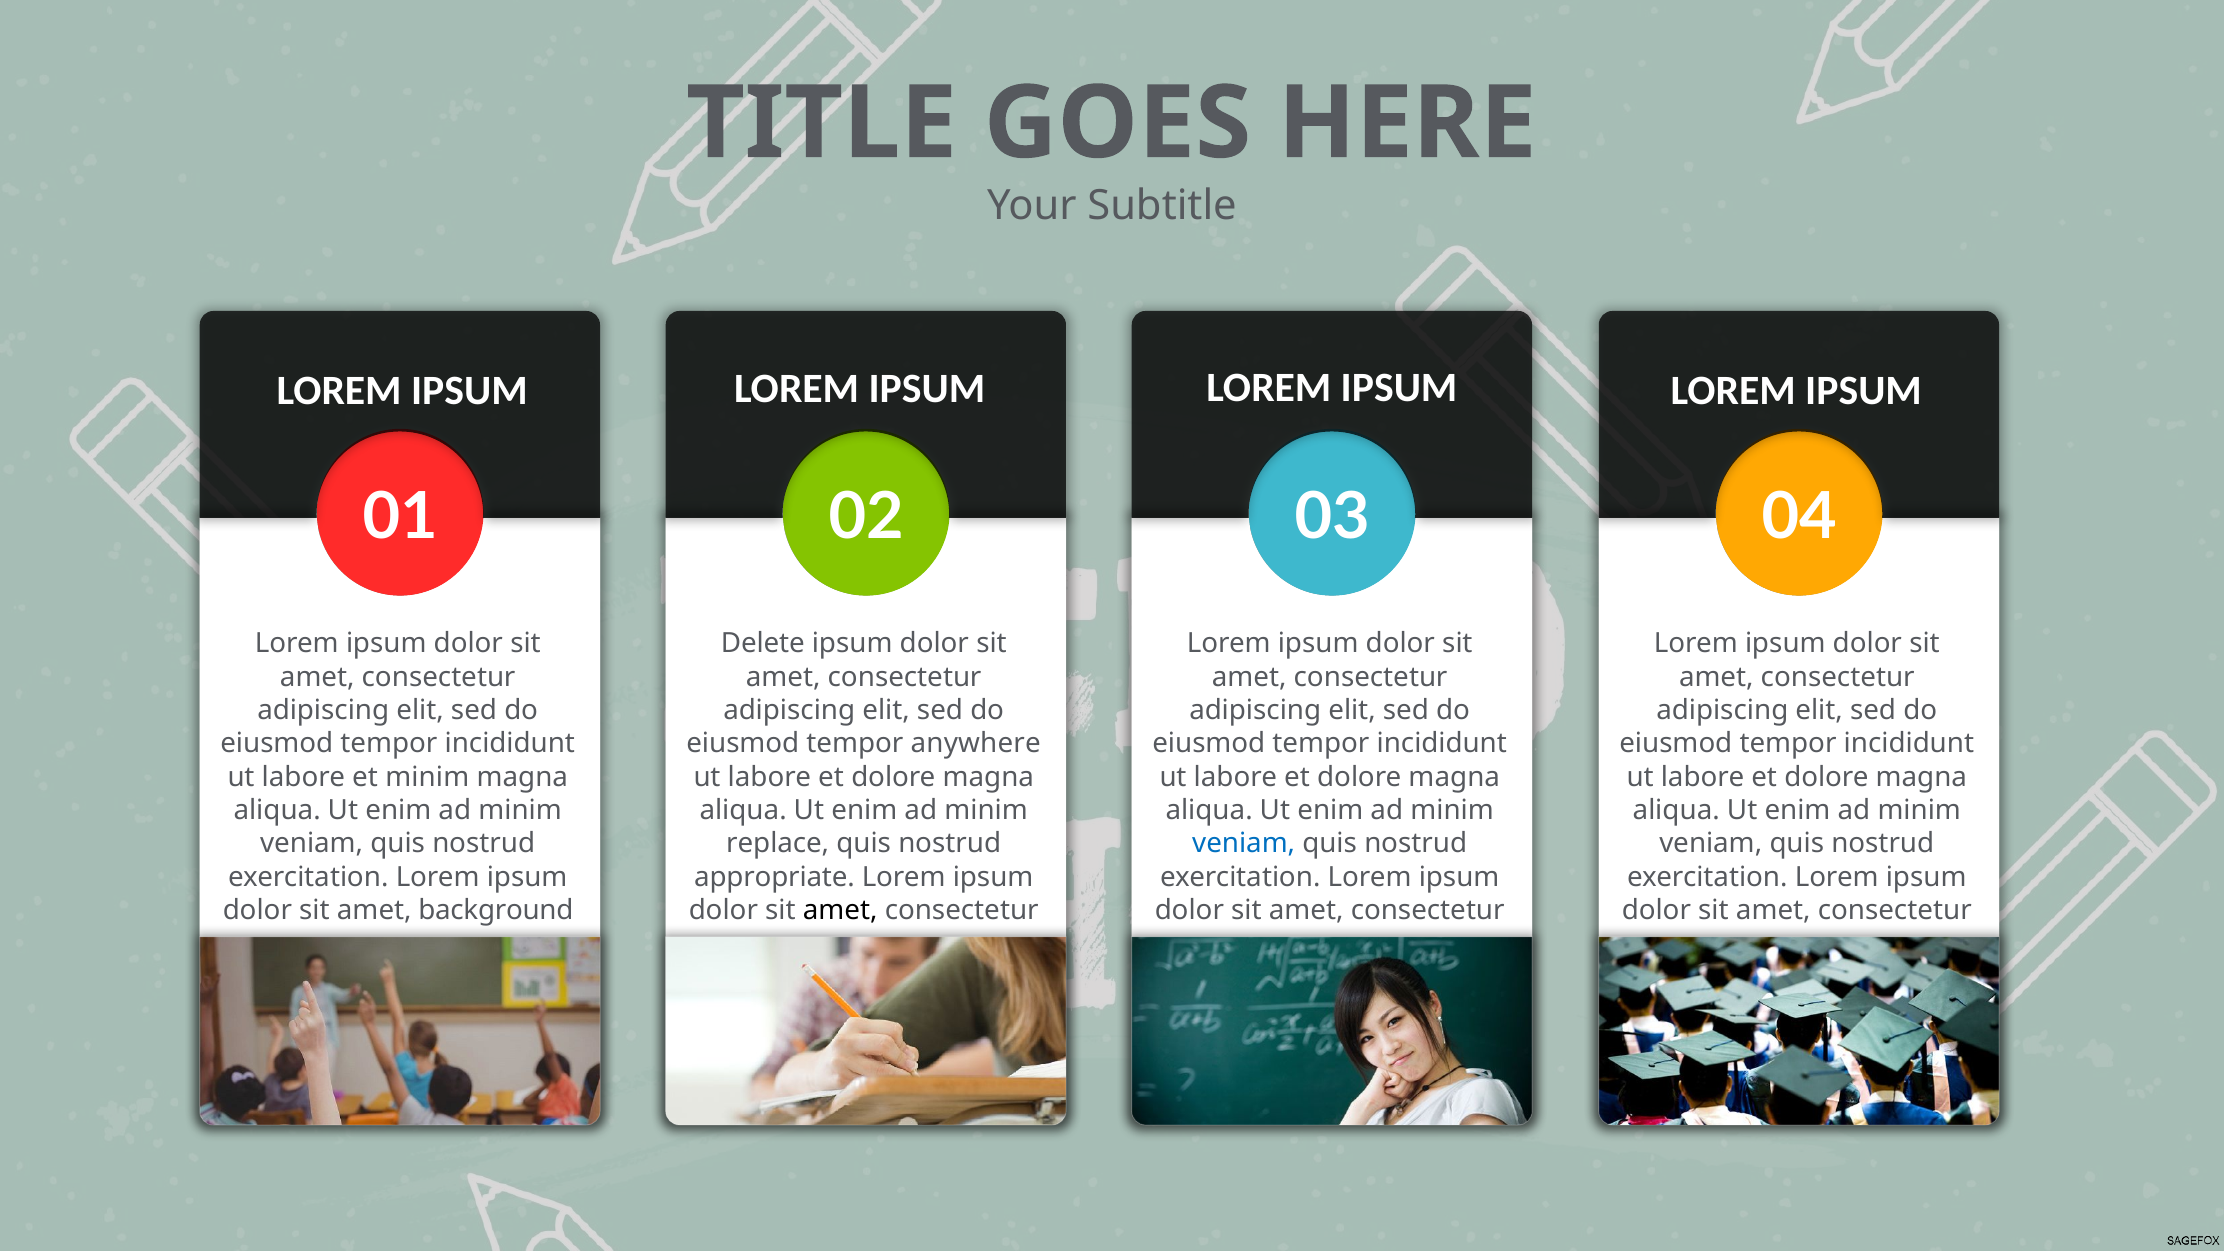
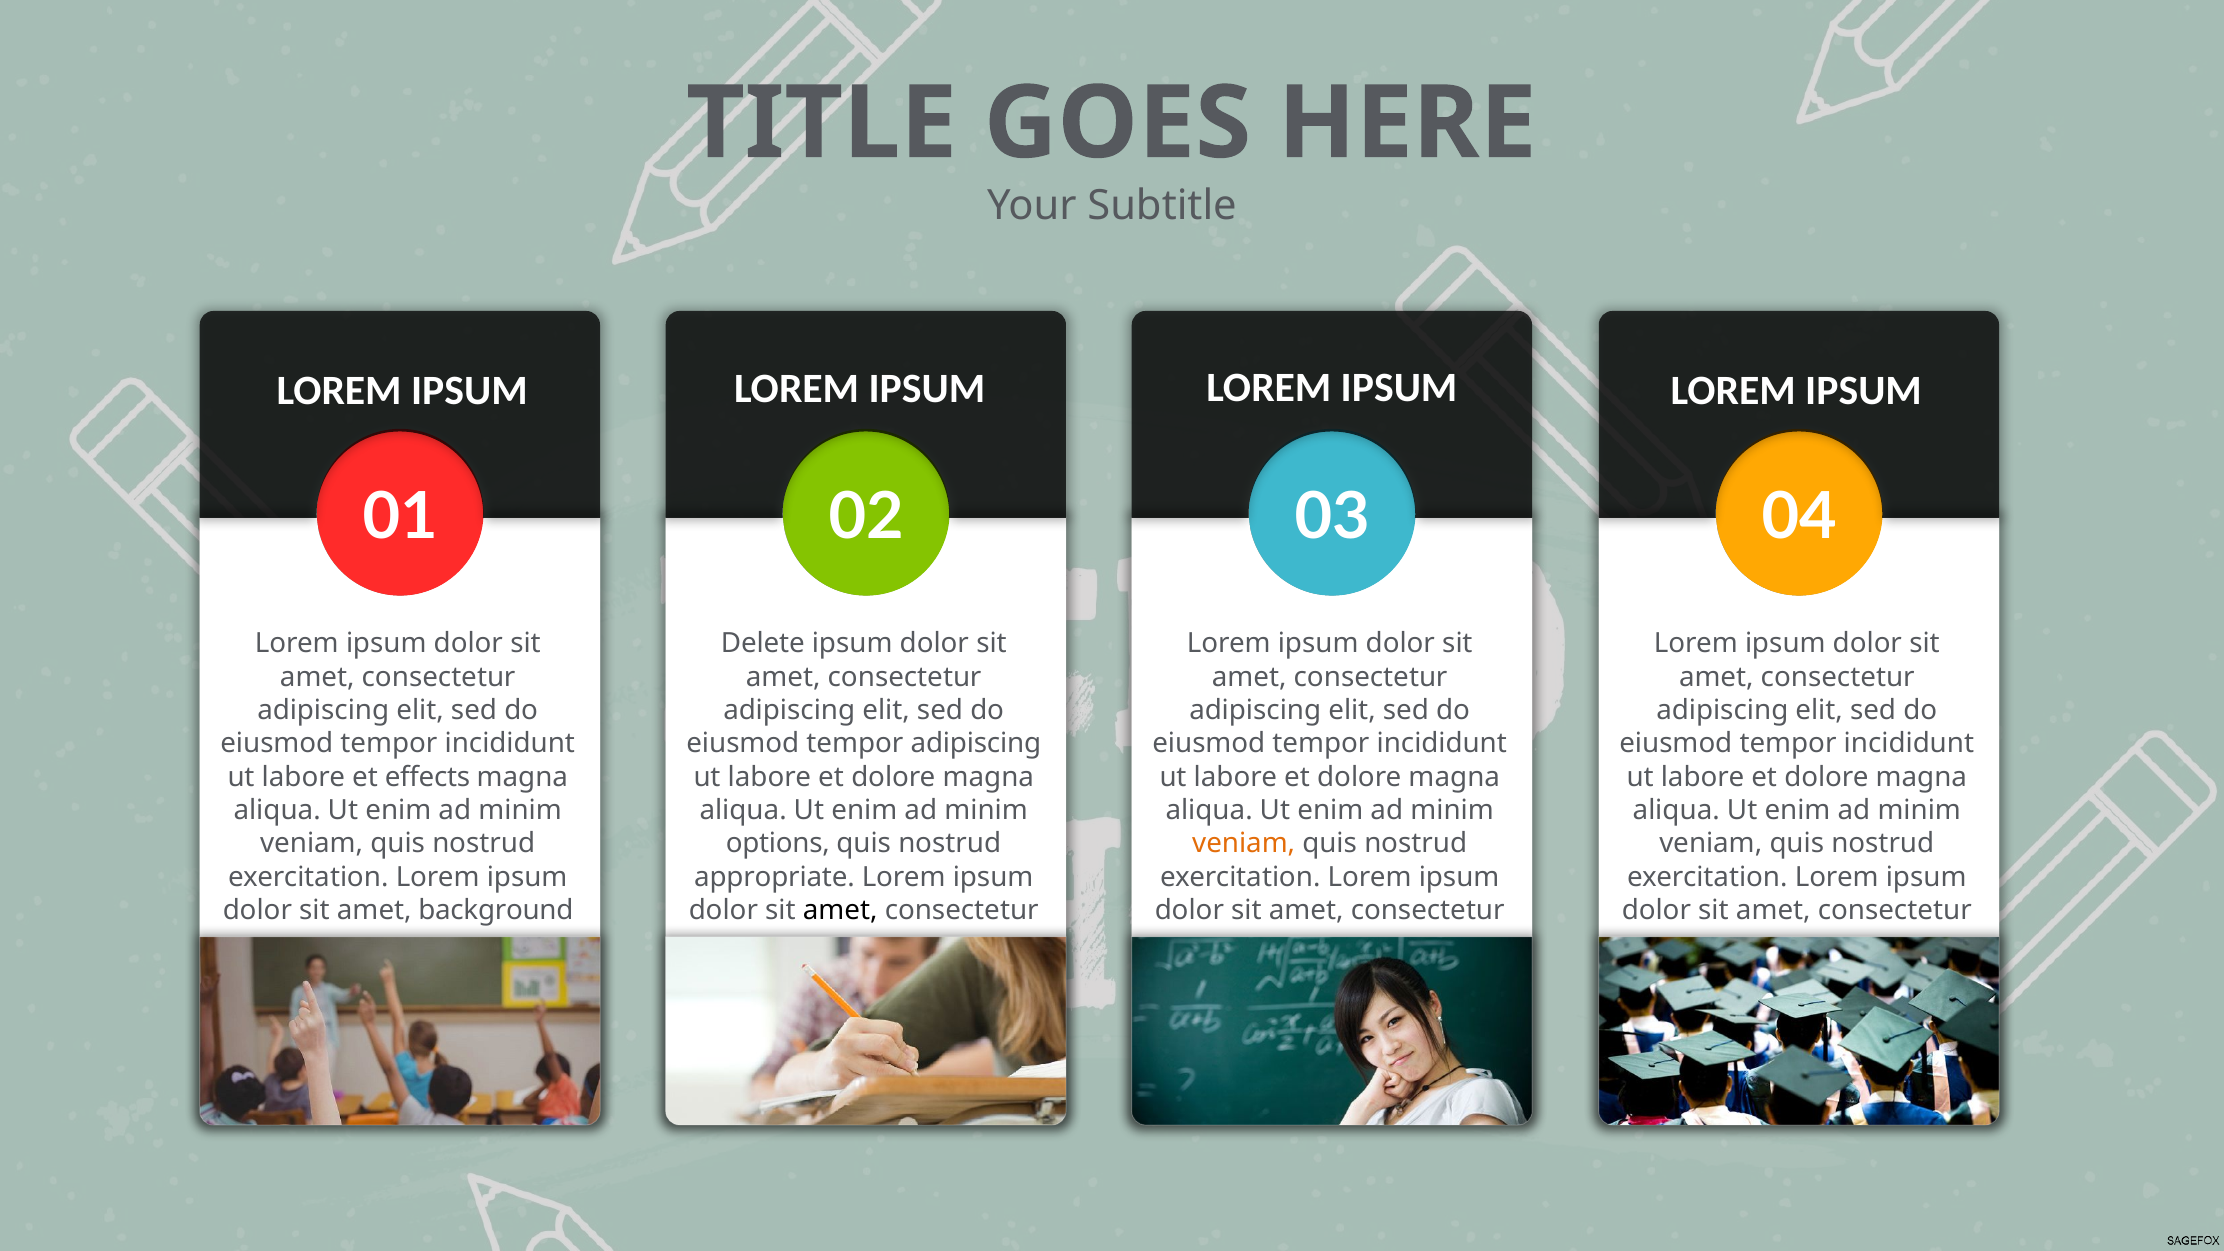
tempor anywhere: anywhere -> adipiscing (976, 744)
et minim: minim -> effects (427, 777)
replace: replace -> options (778, 844)
veniam colour: blue -> orange (1244, 844)
